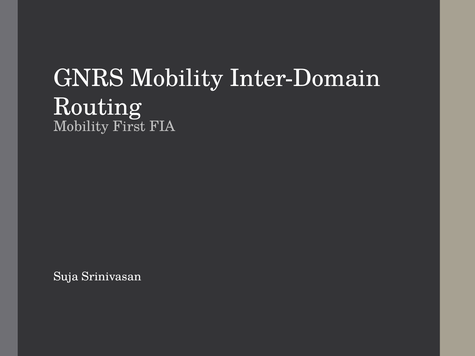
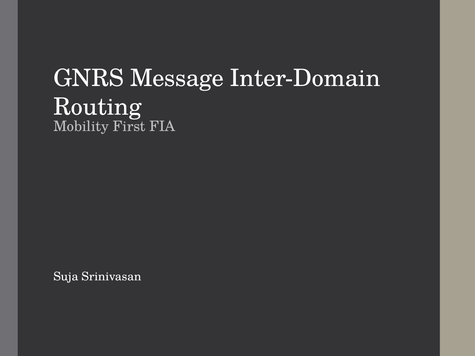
GNRS Mobility: Mobility -> Message (177, 78)
